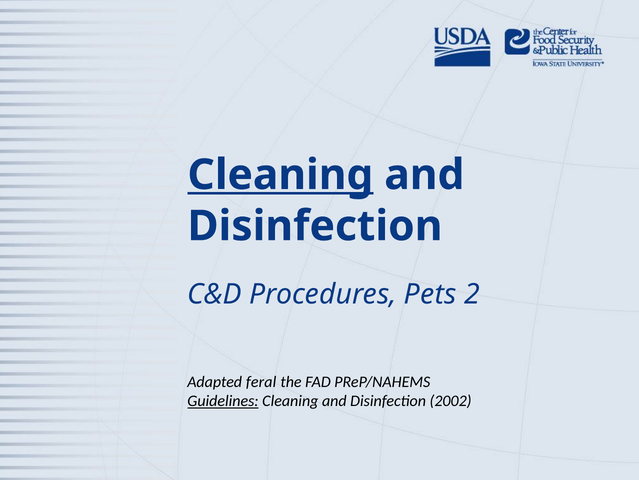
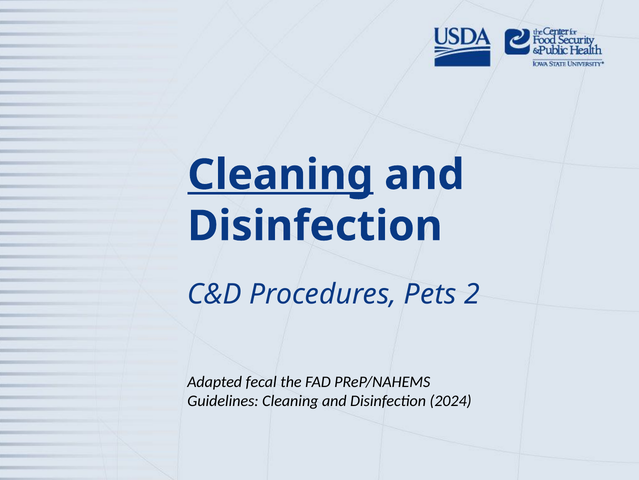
feral: feral -> fecal (261, 381)
Guidelines underline: present -> none (223, 400)
2002: 2002 -> 2024 (451, 400)
